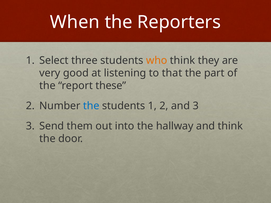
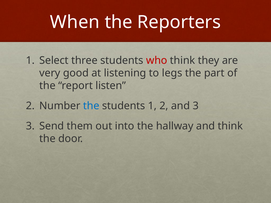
who colour: orange -> red (157, 61)
that: that -> legs (172, 73)
these: these -> listen (111, 86)
